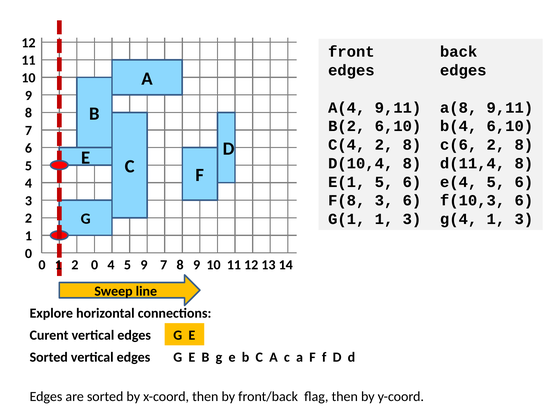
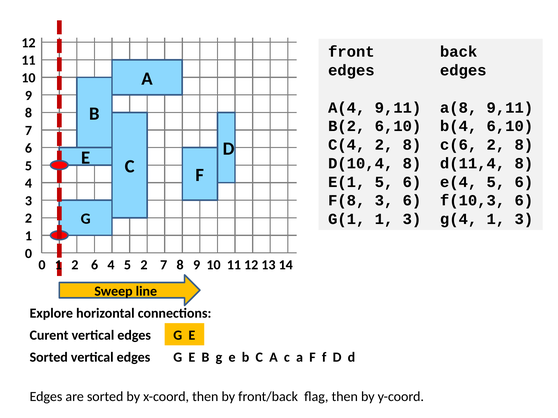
2 0: 0 -> 6 (95, 265)
5 9: 9 -> 2 (144, 265)
